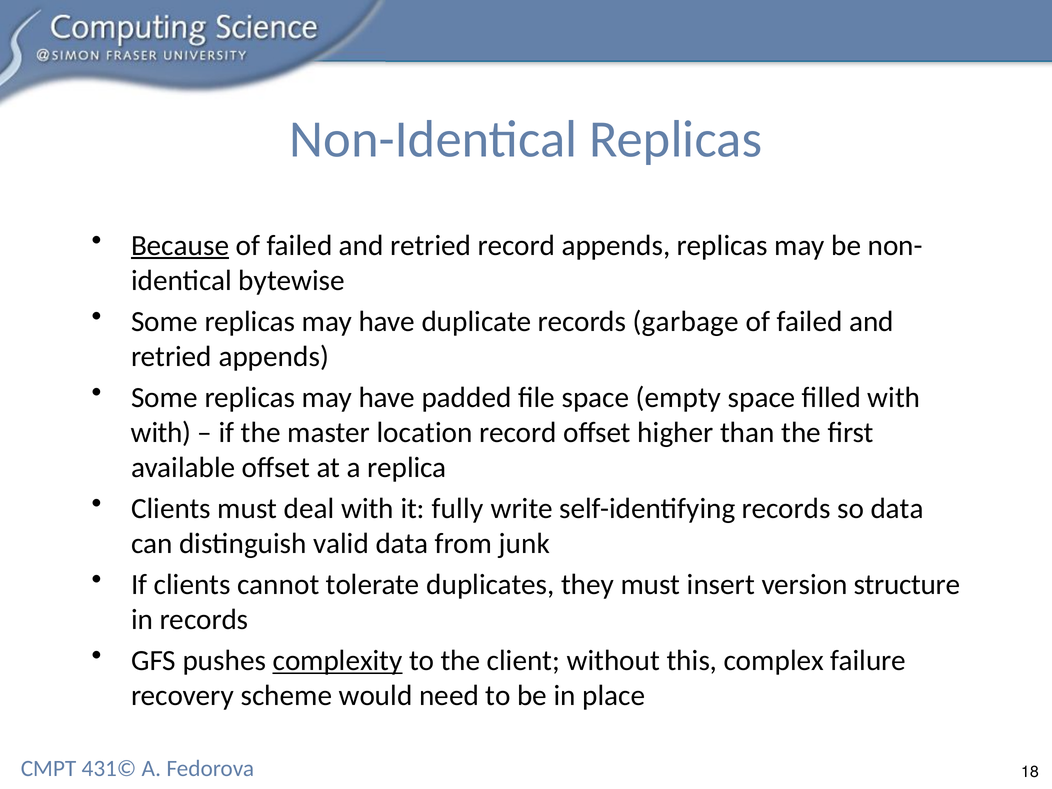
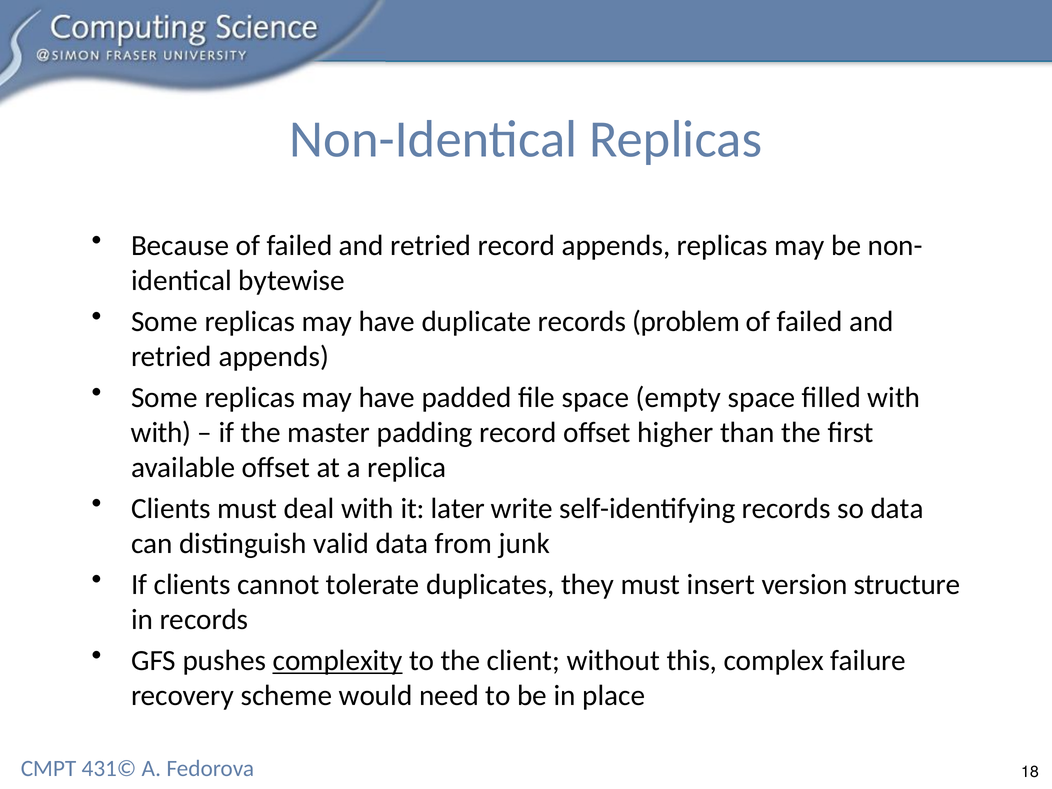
Because underline: present -> none (180, 245)
garbage: garbage -> problem (686, 321)
location: location -> padding (425, 433)
fully: fully -> later (458, 509)
